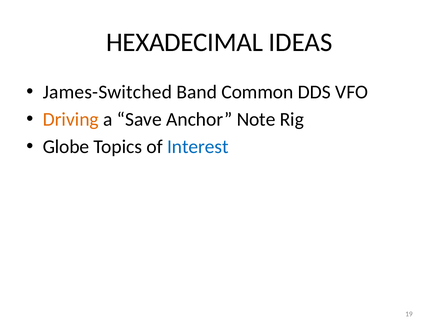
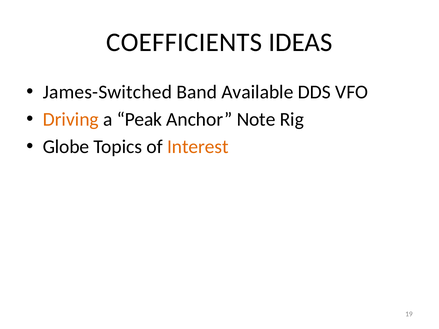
HEXADECIMAL: HEXADECIMAL -> COEFFICIENTS (184, 42)
Common: Common -> Available (257, 92)
Save: Save -> Peak (139, 119)
Interest colour: blue -> orange (198, 147)
